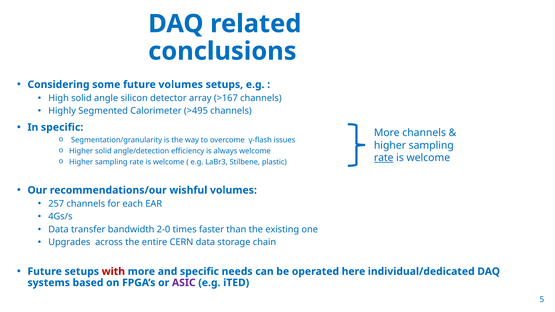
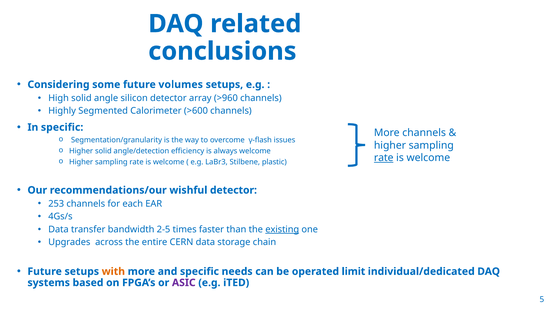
>167: >167 -> >960 (226, 98)
>495: >495 -> >600 (196, 111)
wishful volumes: volumes -> detector (233, 190)
257: 257 -> 253 (56, 204)
2-0: 2-0 -> 2-5 (163, 230)
existing underline: none -> present (282, 230)
with colour: red -> orange (113, 272)
here: here -> limit (353, 272)
